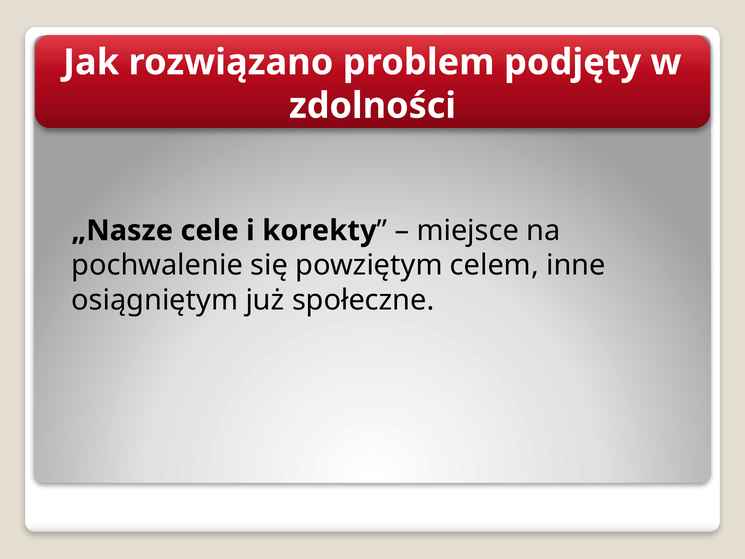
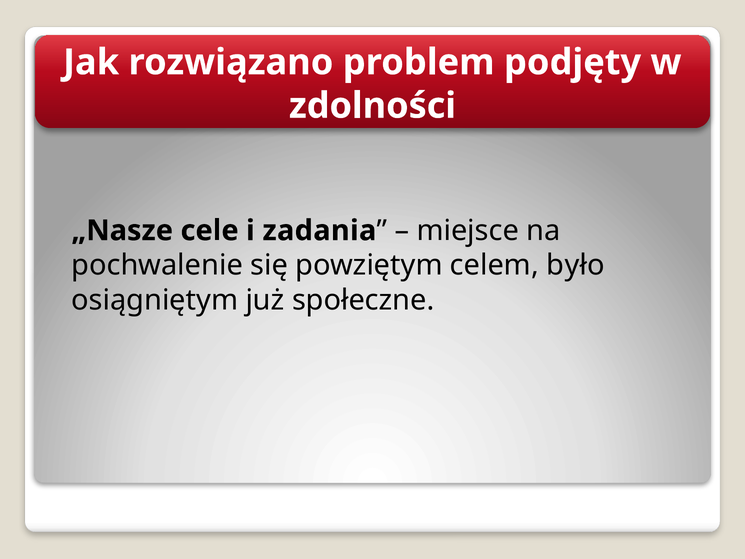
korekty: korekty -> zadania (319, 231)
inne: inne -> było (576, 265)
